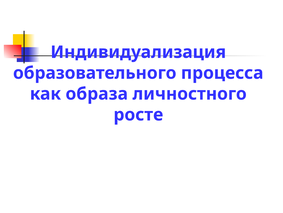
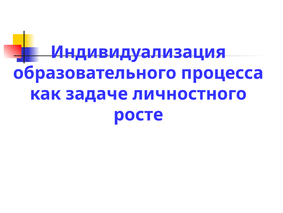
образа: образа -> задаче (97, 94)
